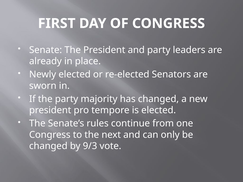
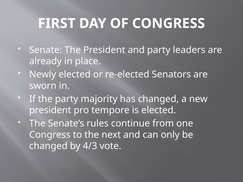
9/3: 9/3 -> 4/3 (90, 146)
